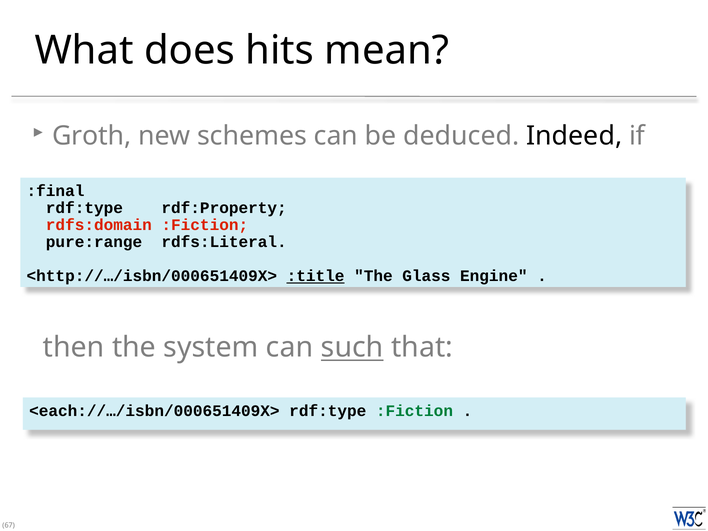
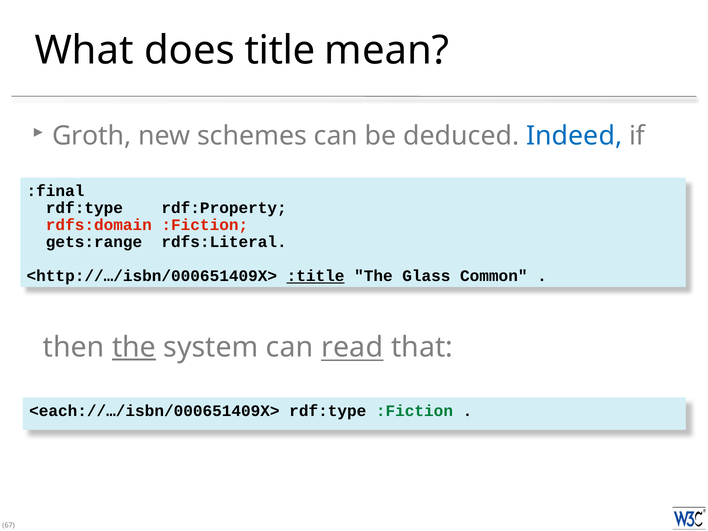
hits: hits -> title (280, 50)
Indeed colour: black -> blue (574, 136)
pure:range: pure:range -> gets:range (94, 242)
Engine: Engine -> Common (494, 276)
the underline: none -> present (134, 347)
such: such -> read (352, 347)
